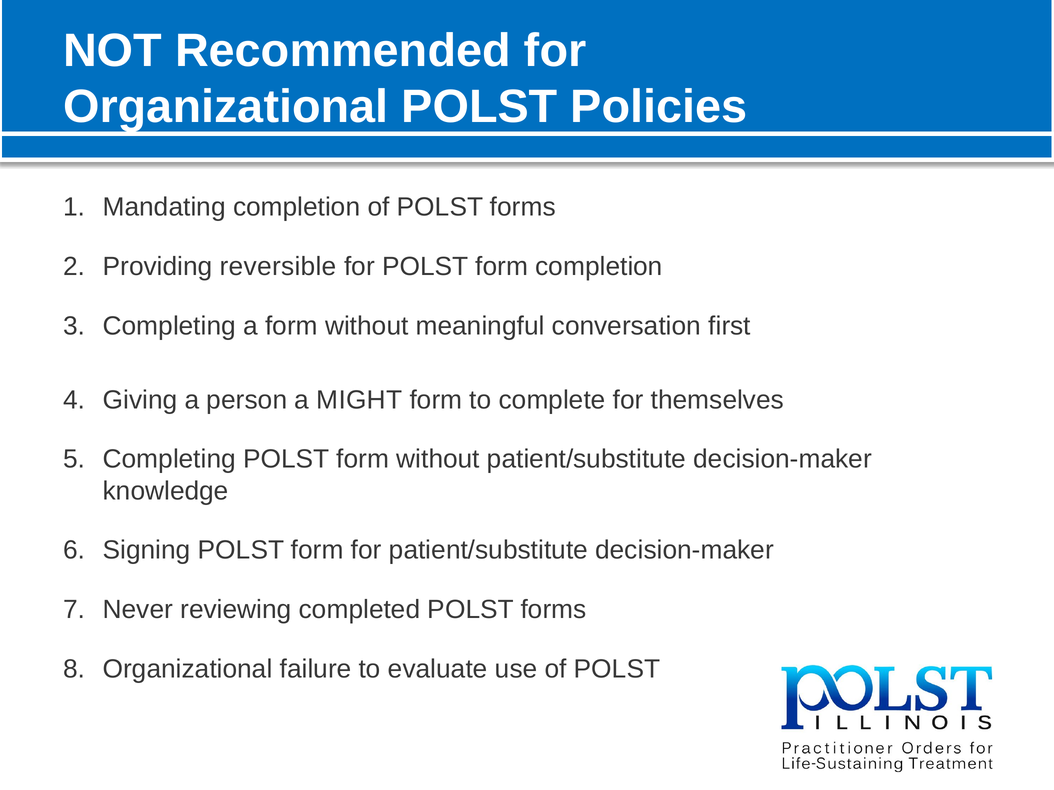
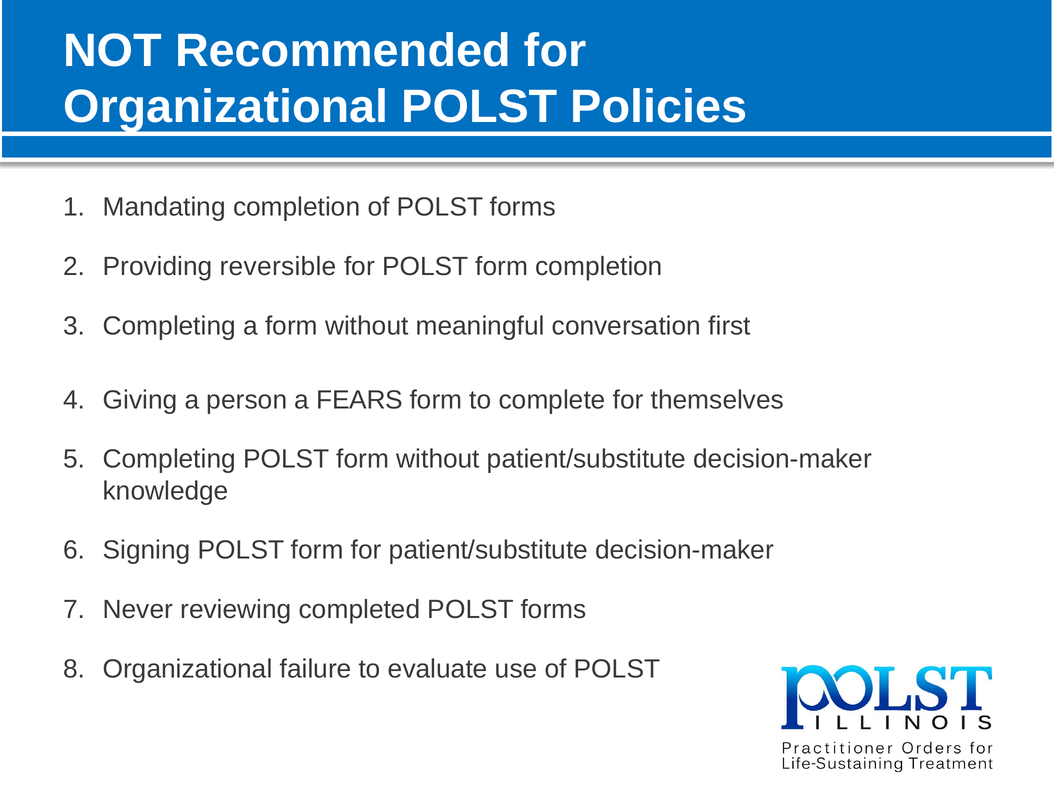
MIGHT: MIGHT -> FEARS (360, 400)
